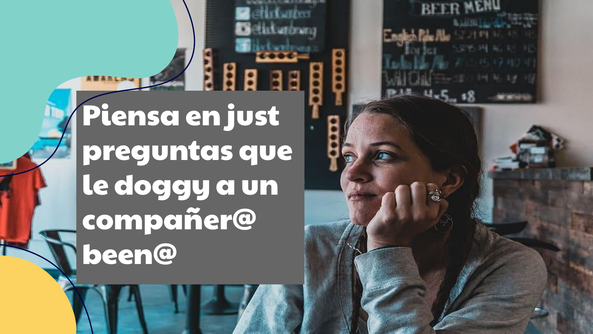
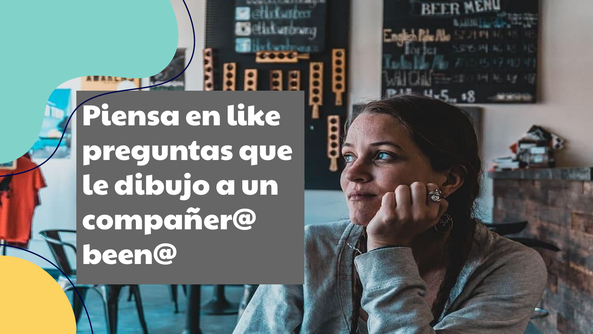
just: just -> like (254, 116)
doggy: doggy -> dibujo (162, 185)
